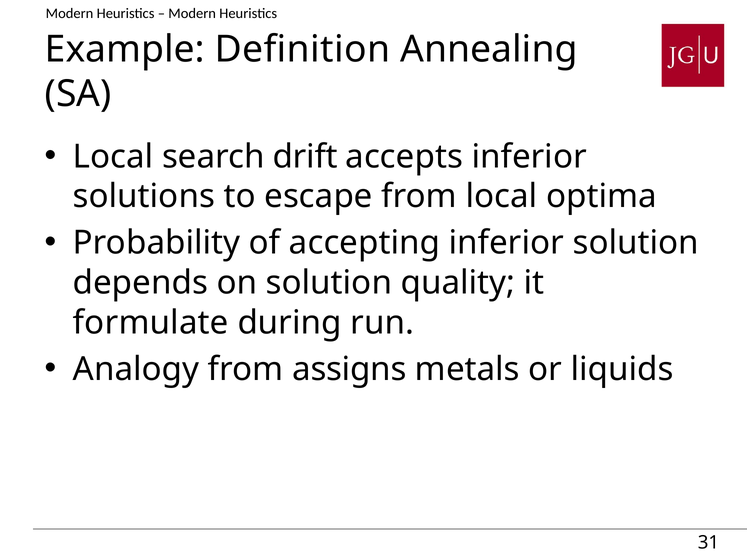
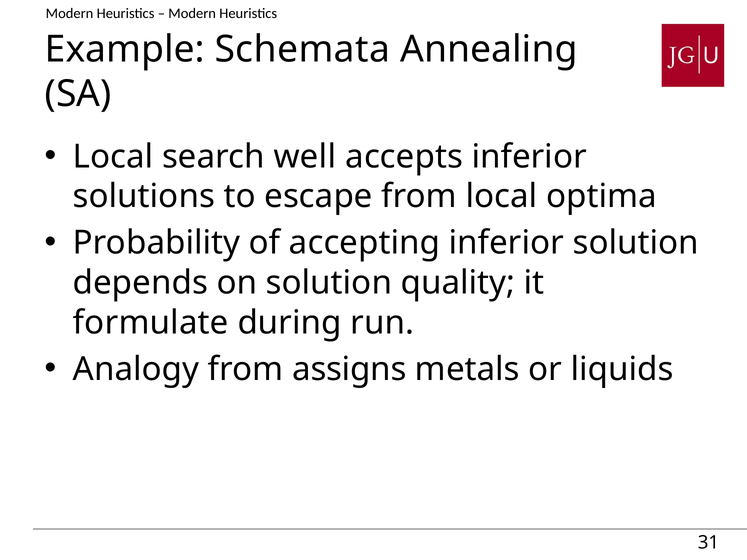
Definition: Definition -> Schemata (302, 49)
drift: drift -> well (305, 157)
